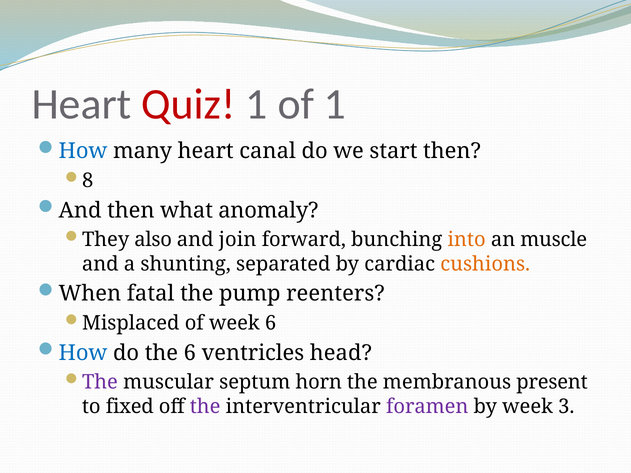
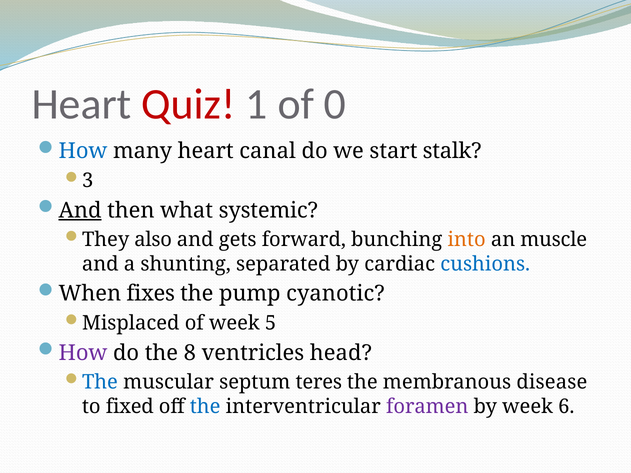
of 1: 1 -> 0 (335, 104)
start then: then -> stalk (452, 151)
8: 8 -> 3 (88, 181)
And underline: none -> present (80, 211)
anomaly: anomaly -> systemic (268, 211)
join: join -> gets (238, 240)
cushions colour: orange -> blue (485, 264)
fatal: fatal -> fixes (151, 294)
reenters: reenters -> cyanotic (335, 294)
week 6: 6 -> 5 (271, 323)
How colour: blue -> purple (83, 353)
the 6: 6 -> 8 (190, 353)
The colour: purple -> blue (100, 382)
horn: horn -> teres (319, 382)
present: present -> disease (552, 382)
the colour: purple -> blue (205, 407)
3: 3 -> 6 (566, 407)
